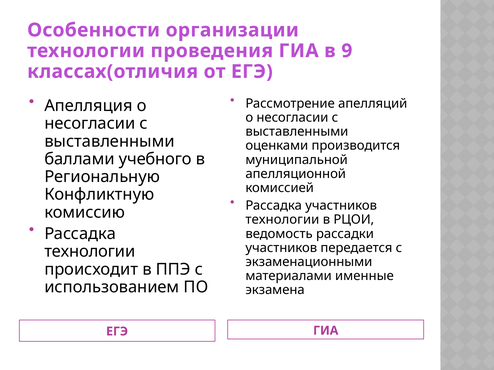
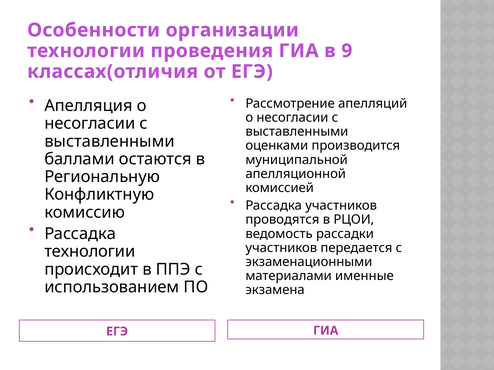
учебного: учебного -> остаются (155, 159)
технологии: технологии -> проводятся (282, 220)
